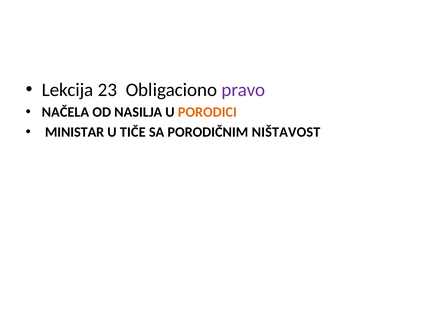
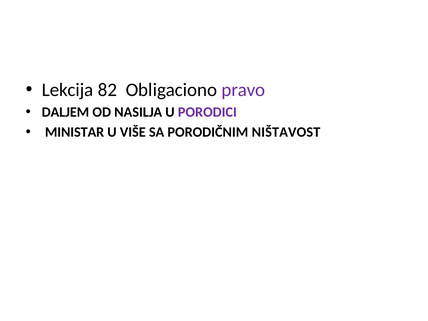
23: 23 -> 82 (107, 90)
NAČELA: NAČELA -> DALJEM (65, 112)
PORODICI colour: orange -> purple (207, 112)
TIČE: TIČE -> VIŠE (133, 132)
